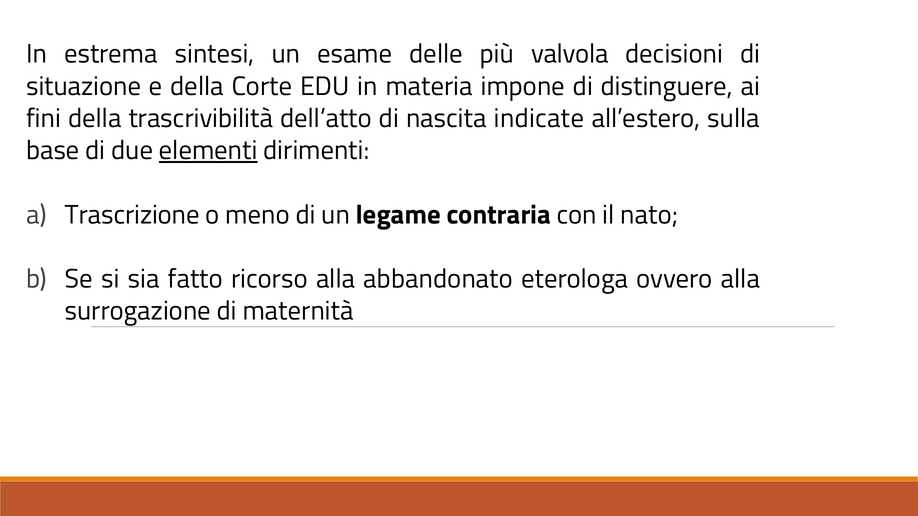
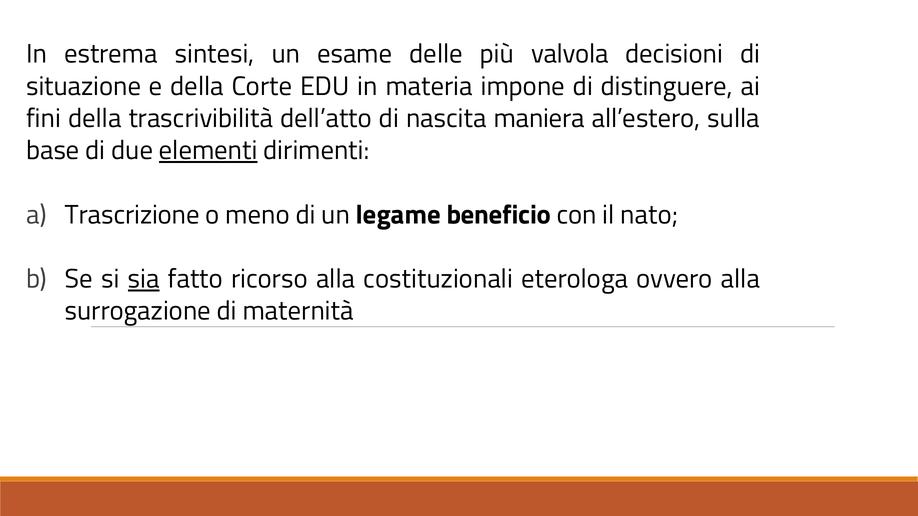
indicate: indicate -> maniera (539, 118)
contraria: contraria -> beneficio (499, 215)
sia underline: none -> present (144, 279)
abbandonato: abbandonato -> costituzionali (438, 279)
